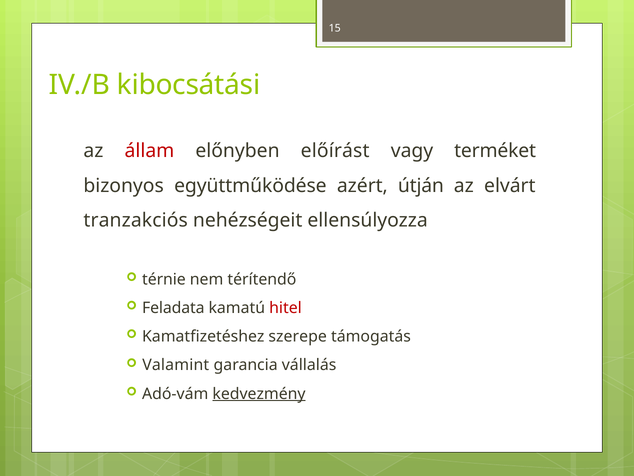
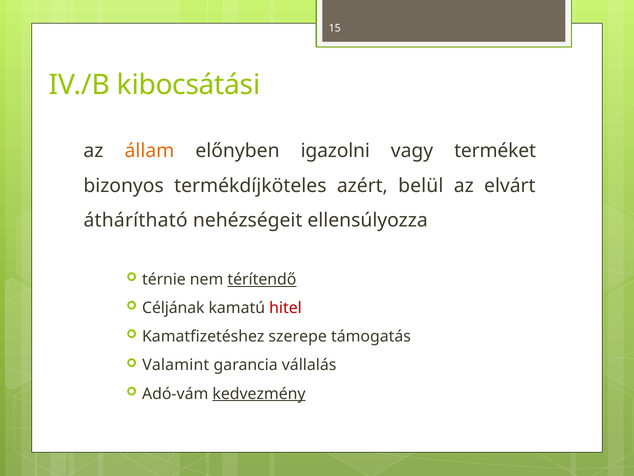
állam colour: red -> orange (149, 151)
előírást: előírást -> igazolni (335, 151)
együttműködése: együttműködése -> termékdíjköteles (250, 186)
útján: útján -> belül (421, 186)
tranzakciós: tranzakciós -> áthárítható (136, 220)
térítendő underline: none -> present (262, 279)
Feladata: Feladata -> Céljának (173, 308)
